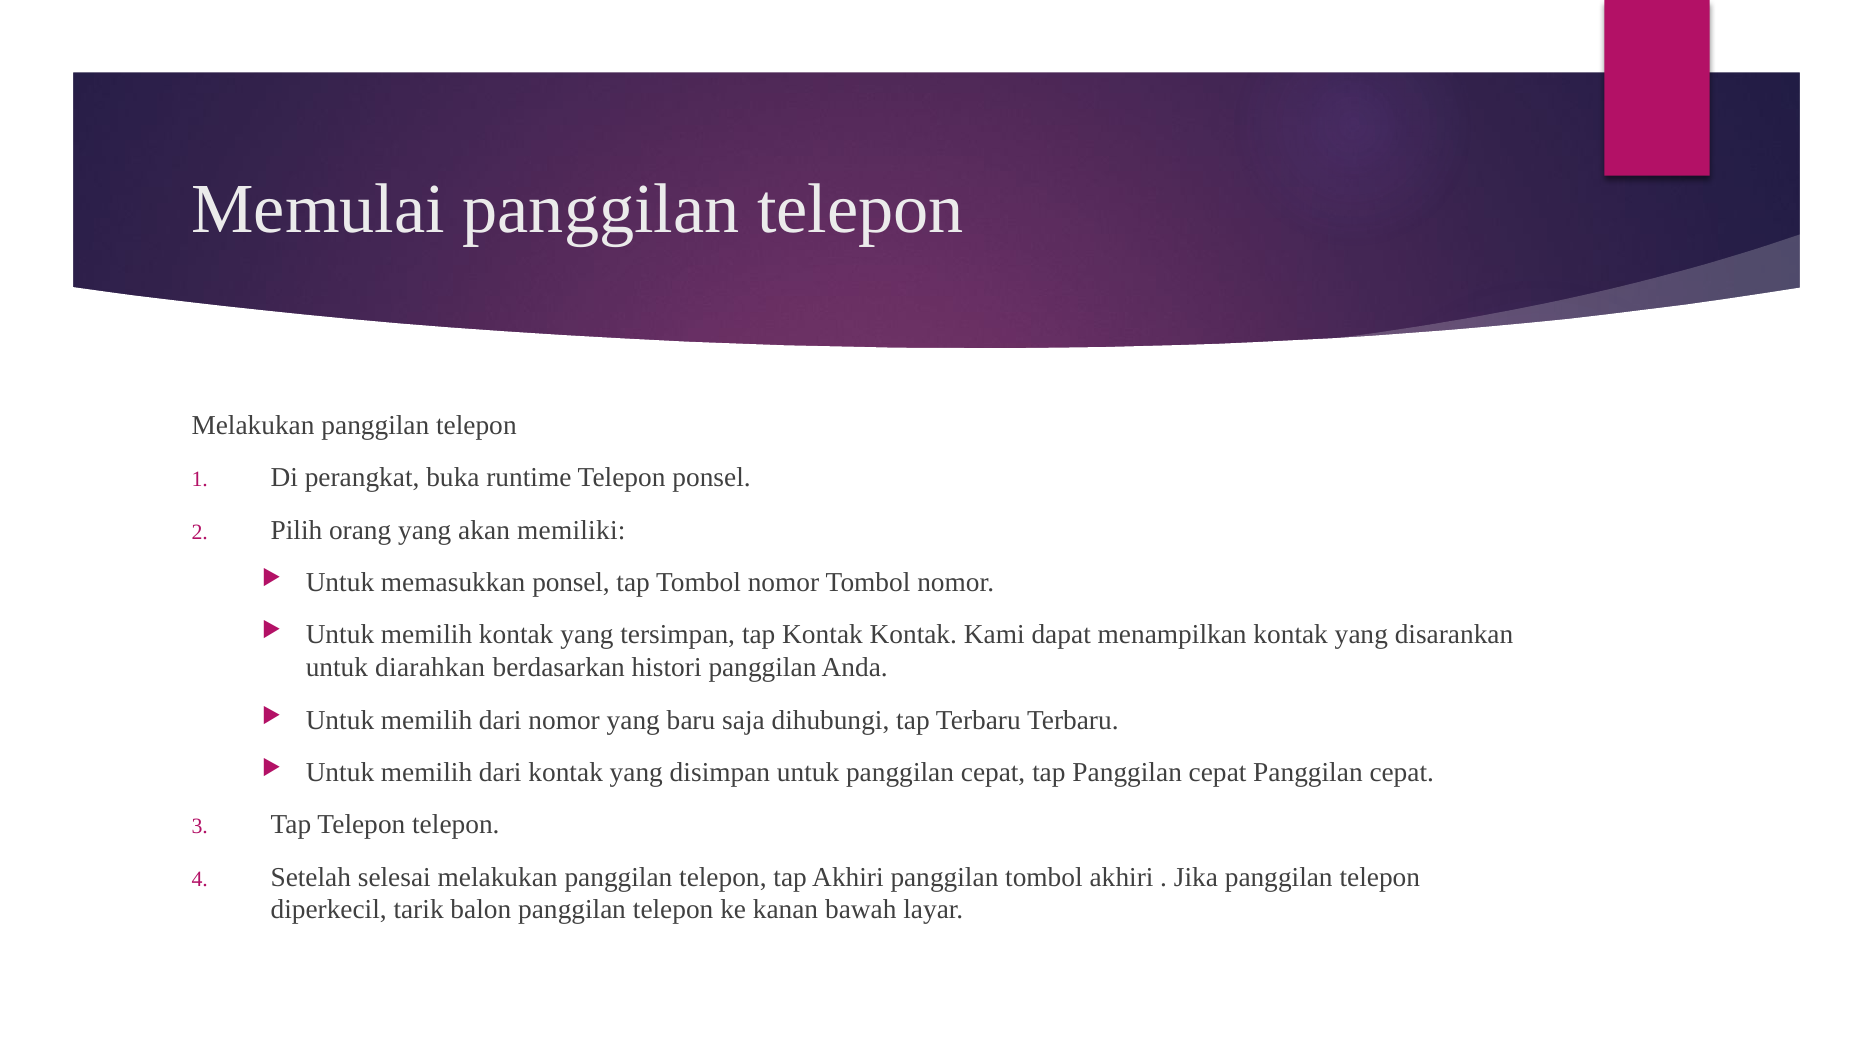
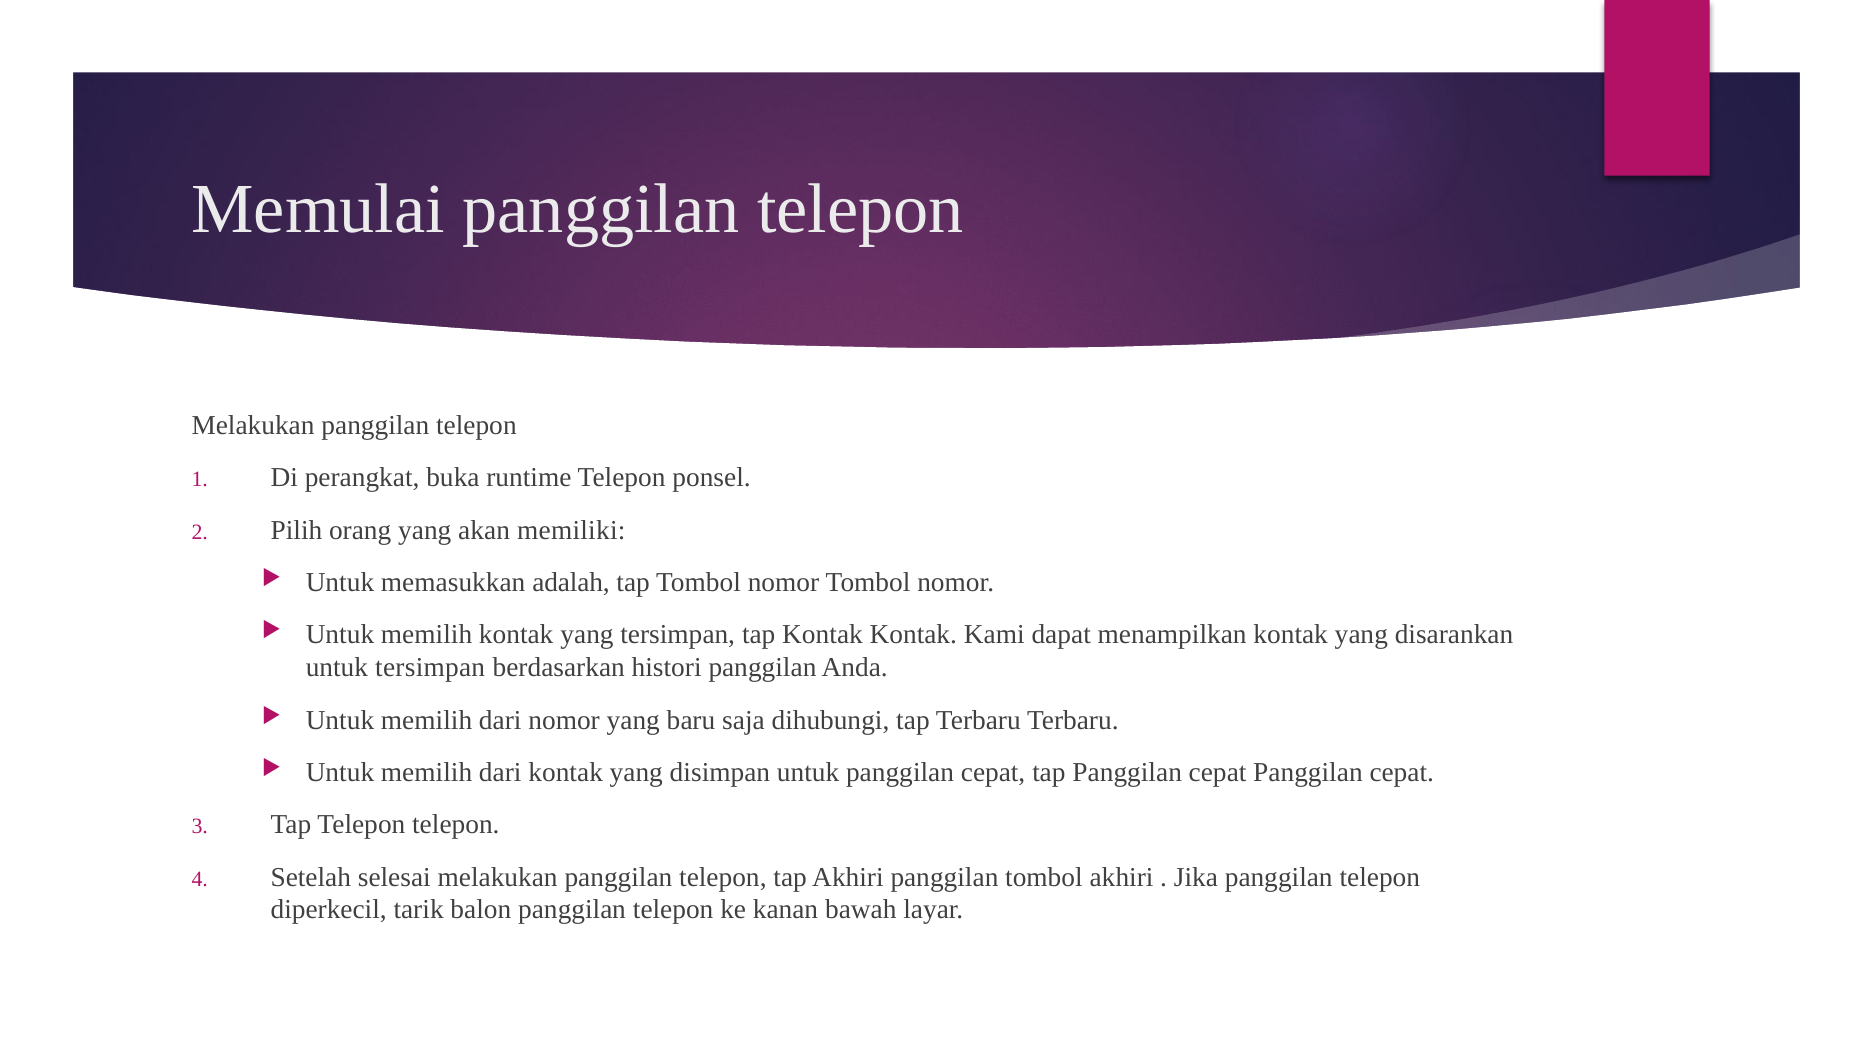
memasukkan ponsel: ponsel -> adalah (571, 583)
untuk diarahkan: diarahkan -> tersimpan (430, 668)
